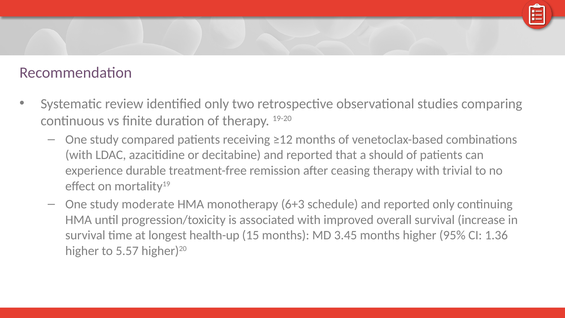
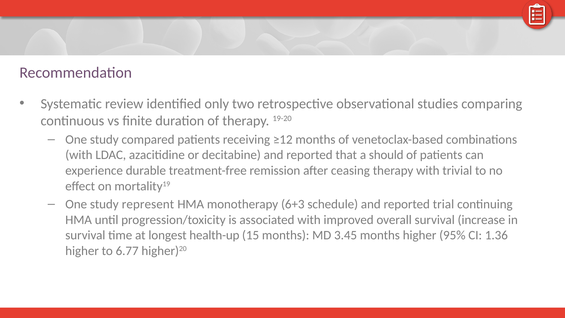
moderate: moderate -> represent (148, 204)
reported only: only -> trial (443, 204)
5.57: 5.57 -> 6.77 (127, 251)
